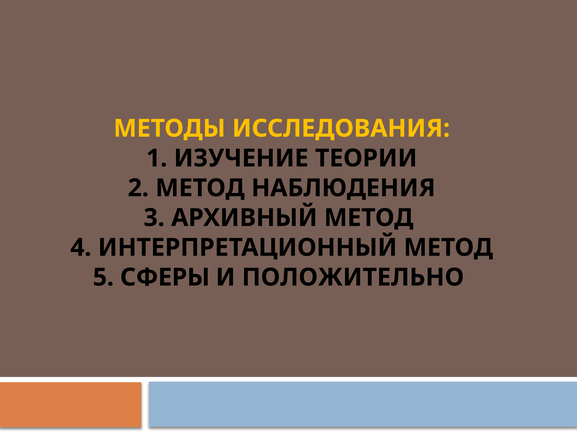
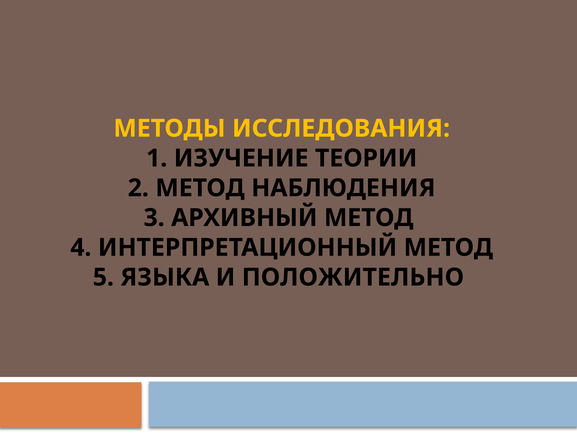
СФЕРЫ: СФЕРЫ -> ЯЗЫКА (165, 277)
